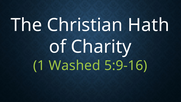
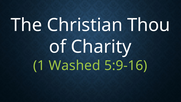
Hath: Hath -> Thou (149, 25)
